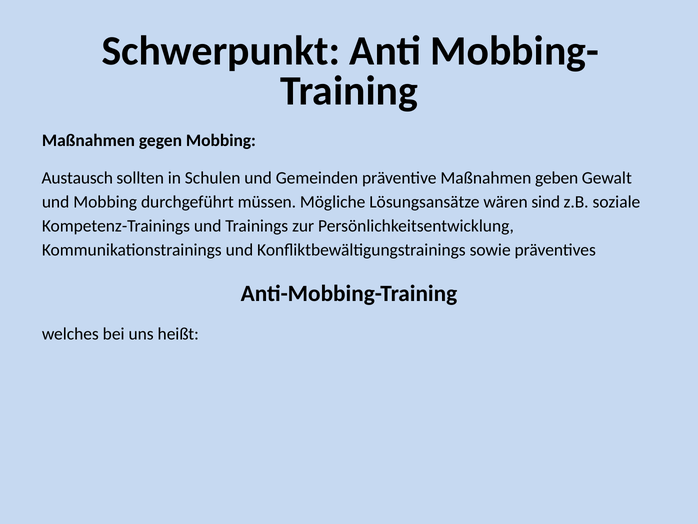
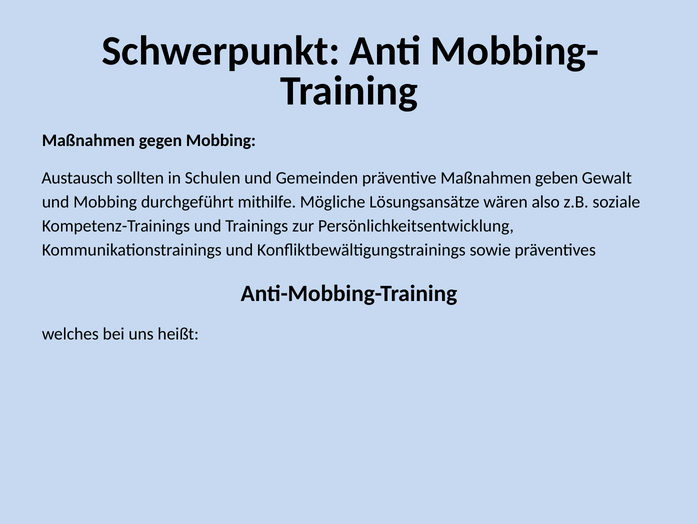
müssen: müssen -> mithilfe (267, 202)
sind: sind -> also (546, 202)
